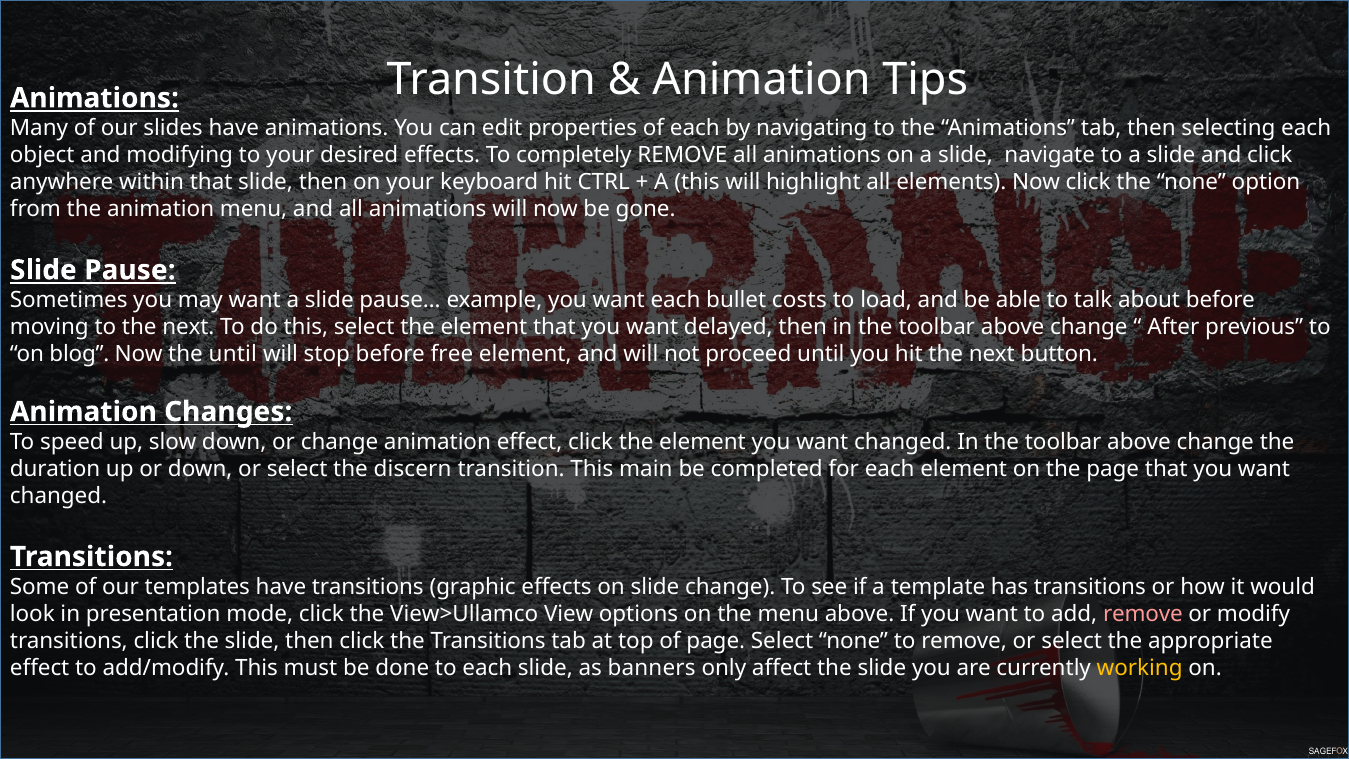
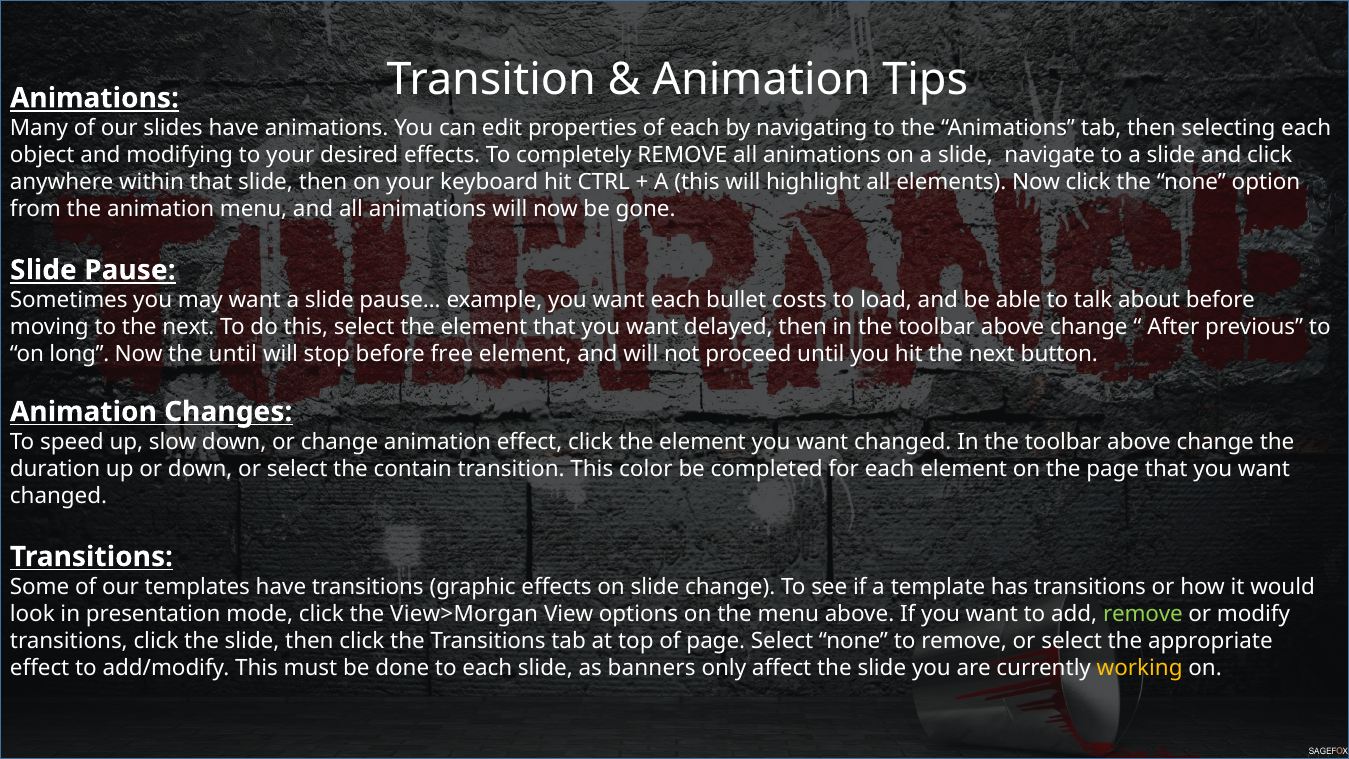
blog: blog -> long (79, 354)
discern: discern -> contain (413, 469)
main: main -> color (646, 469)
View>Ullamco: View>Ullamco -> View>Morgan (464, 614)
remove colour: pink -> light green (1143, 614)
